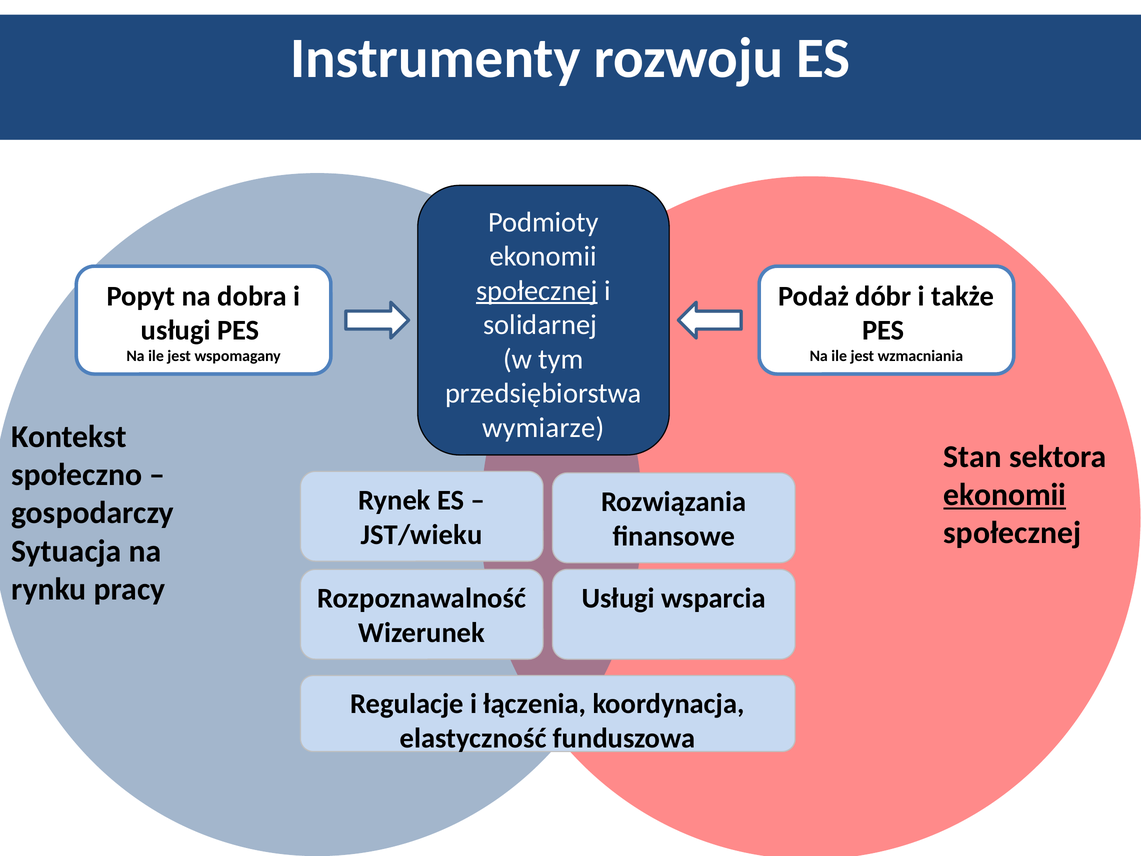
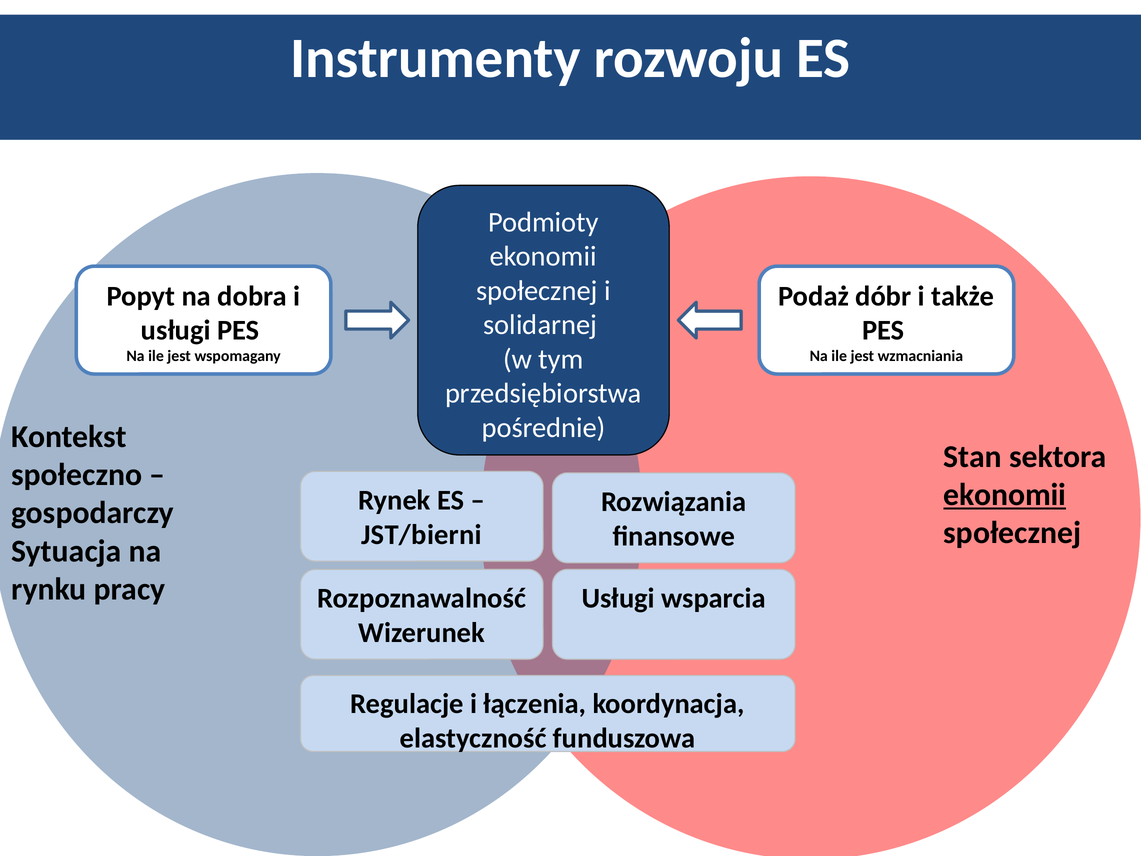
społecznej underline: present -> none (537, 291)
wymiarze: wymiarze -> pośrednie (543, 428)
JST/wieku: JST/wieku -> JST/bierni (421, 535)
